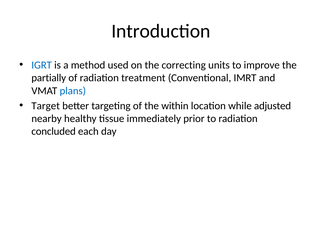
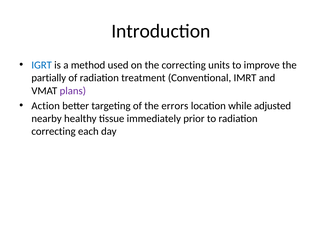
plans colour: blue -> purple (73, 91)
Target: Target -> Action (46, 106)
within: within -> errors (175, 106)
concluded: concluded -> correcting (54, 132)
